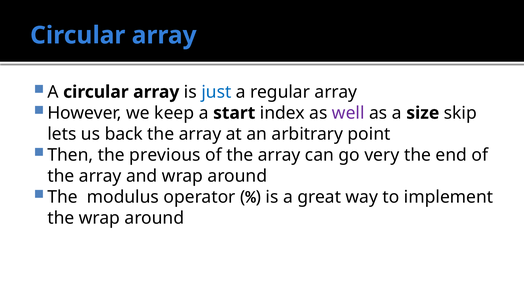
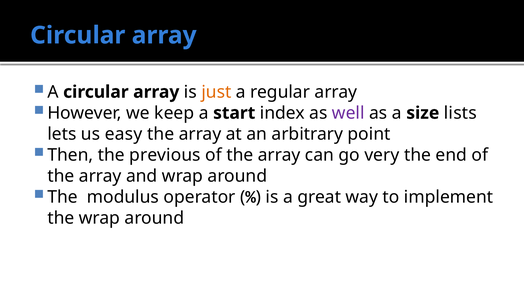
just colour: blue -> orange (216, 92)
skip: skip -> lists (460, 113)
back: back -> easy (124, 134)
